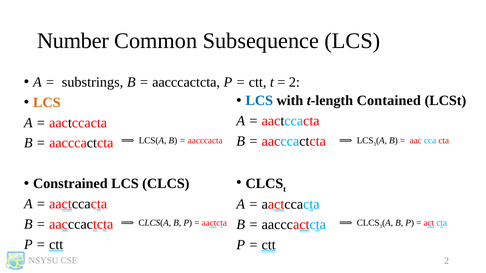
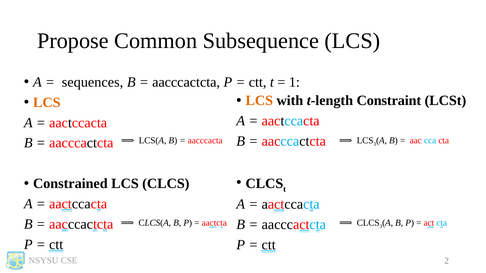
Number: Number -> Propose (73, 41)
substrings: substrings -> sequences (93, 82)
2: 2 -> 1 (294, 82)
LCS colour: blue -> orange (259, 101)
Contained: Contained -> Constraint (389, 101)
